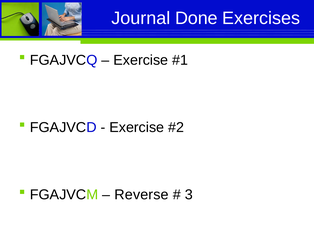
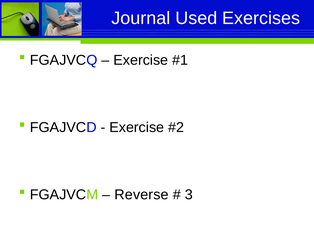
Done: Done -> Used (196, 18)
